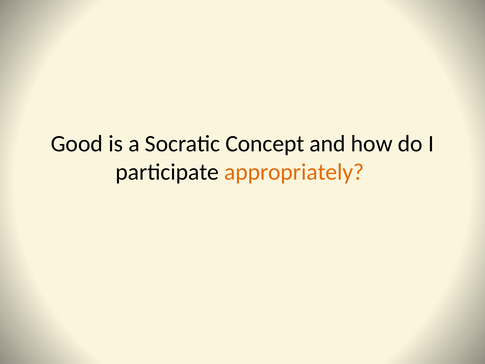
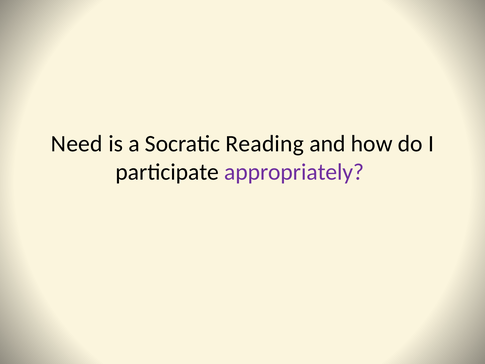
Good: Good -> Need (77, 144)
Concept: Concept -> Reading (265, 144)
appropriately colour: orange -> purple (294, 172)
